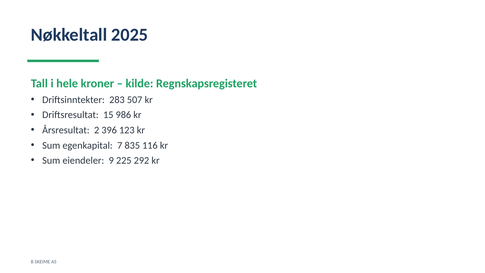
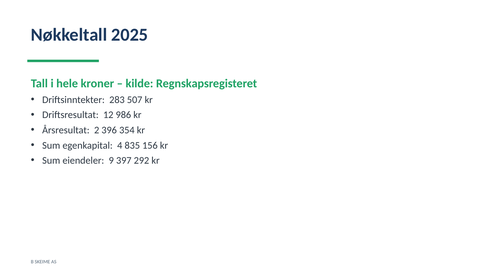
15: 15 -> 12 (108, 115)
123: 123 -> 354 (127, 130)
7: 7 -> 4 (120, 145)
116: 116 -> 156 (150, 145)
225: 225 -> 397 (124, 160)
